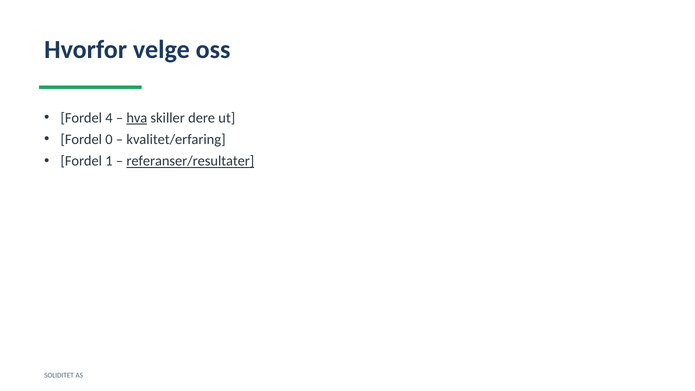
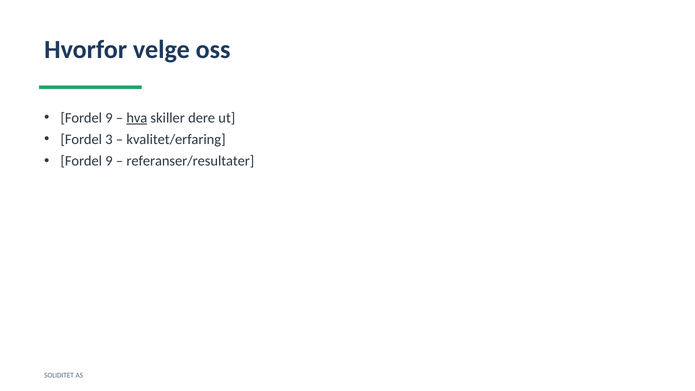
4: 4 -> 9 (109, 118)
0: 0 -> 3 (109, 139)
1: 1 -> 9 (109, 161)
referanser/resultater underline: present -> none (190, 161)
